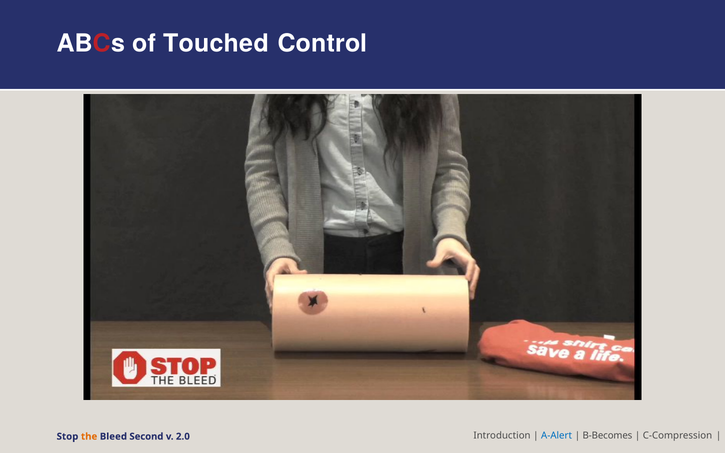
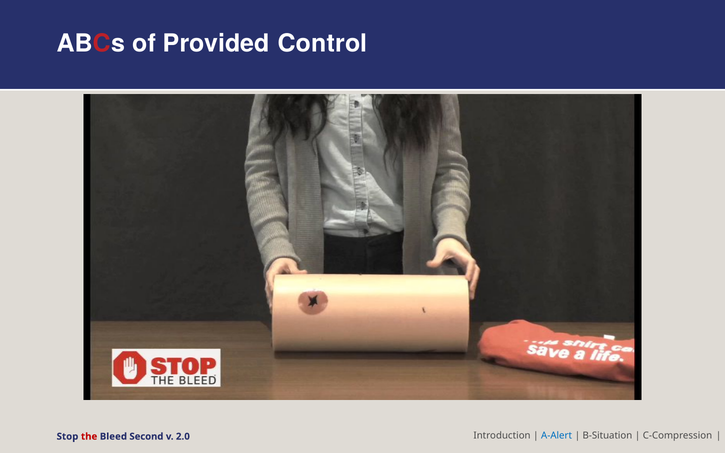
Touched: Touched -> Provided (216, 43)
B-Becomes: B-Becomes -> B-Situation (607, 436)
the colour: orange -> red (89, 437)
